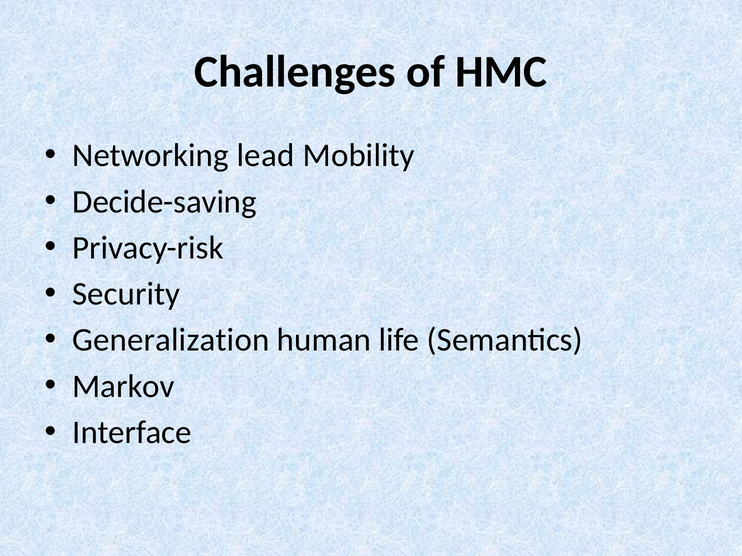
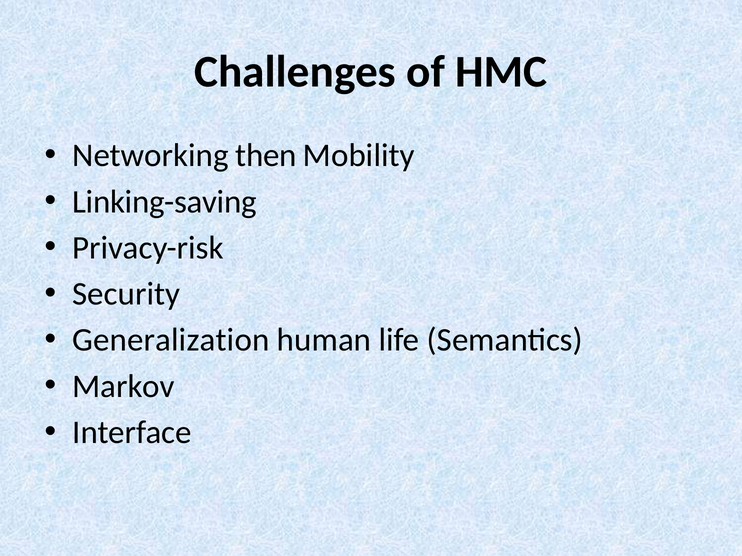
lead: lead -> then (266, 156)
Decide-saving: Decide-saving -> Linking-saving (165, 202)
